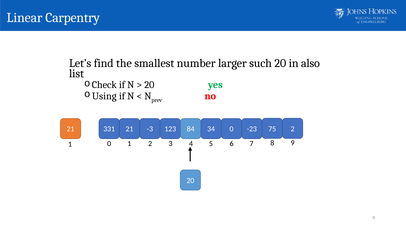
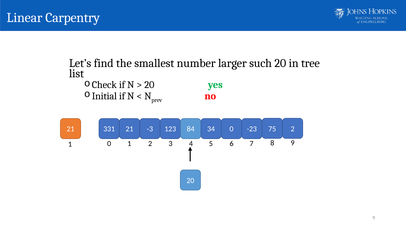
also: also -> tree (310, 63)
Using: Using -> Initial (104, 96)
